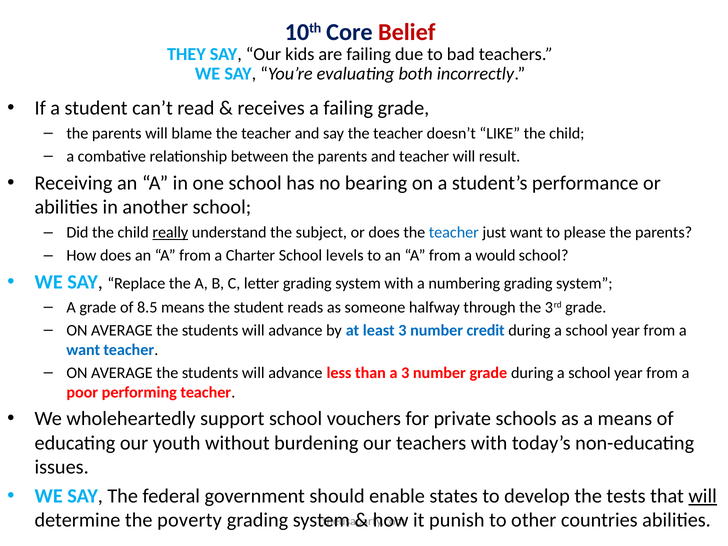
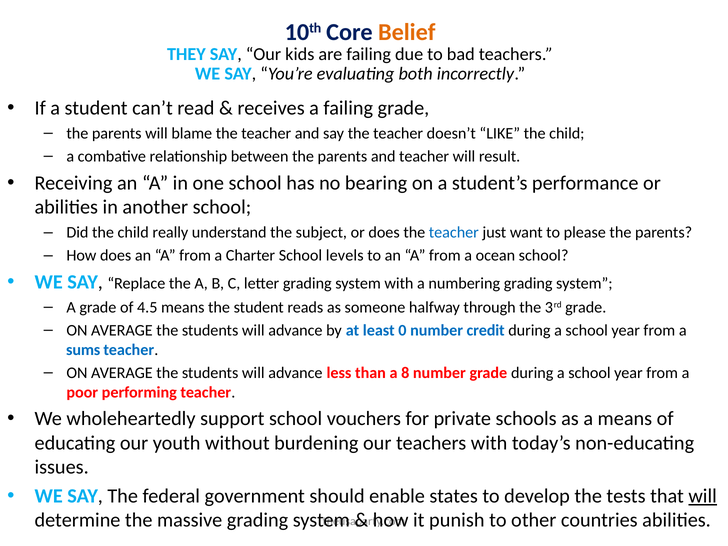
Belief colour: red -> orange (407, 32)
really underline: present -> none (170, 232)
would: would -> ocean (495, 256)
8.5: 8.5 -> 4.5 (147, 307)
least 3: 3 -> 0 (402, 330)
want: want -> sums (83, 350)
a 3: 3 -> 8 (405, 373)
poverty: poverty -> massive (190, 520)
